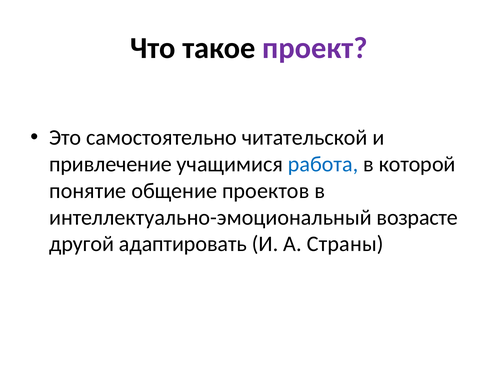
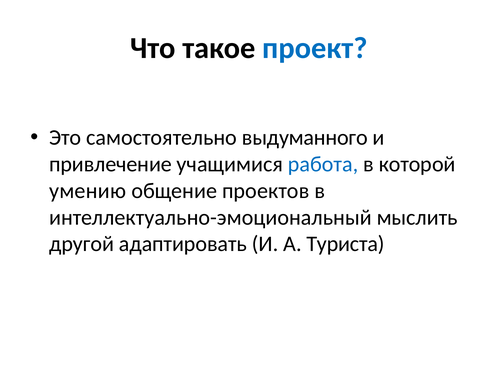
проект colour: purple -> blue (315, 48)
читательской: читательской -> выдуманного (305, 137)
понятие: понятие -> умению (88, 191)
возрасте: возрасте -> мыслить (417, 217)
Страны: Страны -> Туриста (345, 244)
